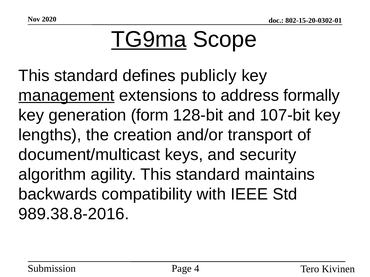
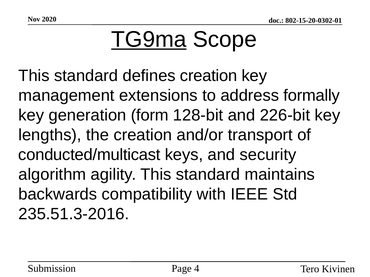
defines publicly: publicly -> creation (209, 76)
management underline: present -> none (66, 96)
107-bit: 107-bit -> 226-bit (285, 115)
document/multicast: document/multicast -> conducted/multicast (89, 155)
989.38.8-2016: 989.38.8-2016 -> 235.51.3-2016 (74, 214)
